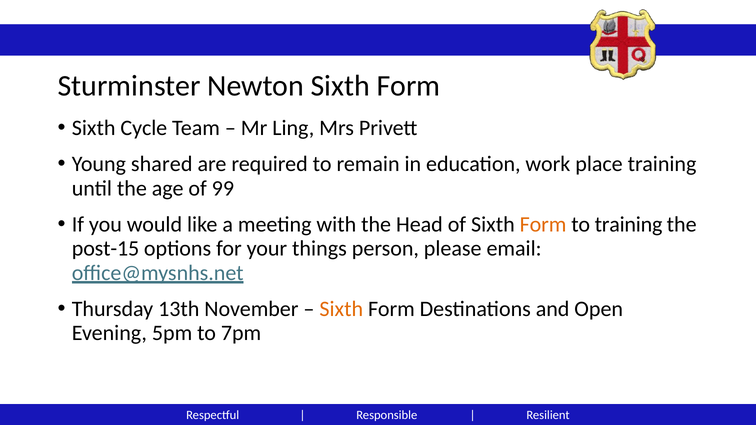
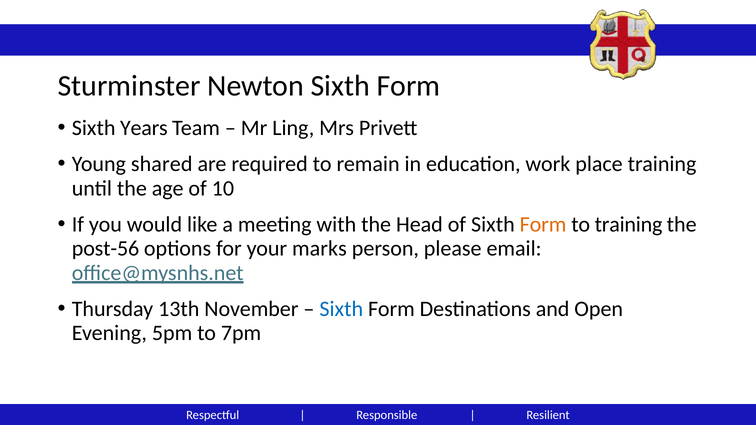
Cycle: Cycle -> Years (144, 128)
99: 99 -> 10 (223, 188)
post-15: post-15 -> post-56 (106, 249)
things: things -> marks (319, 249)
Sixth colour: orange -> blue (341, 309)
